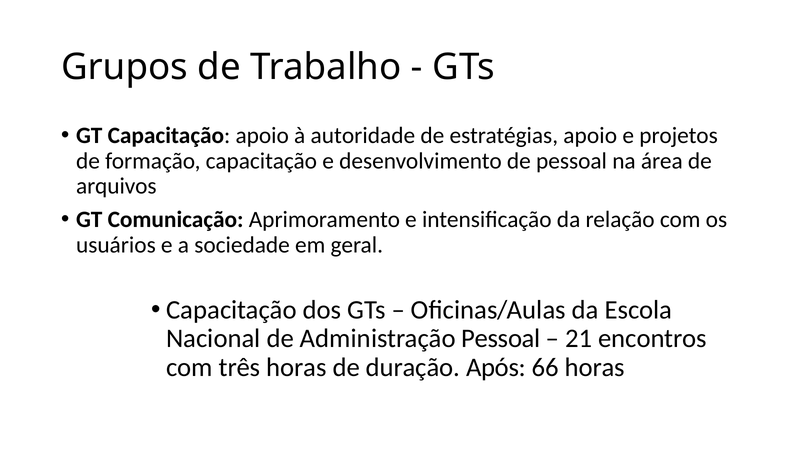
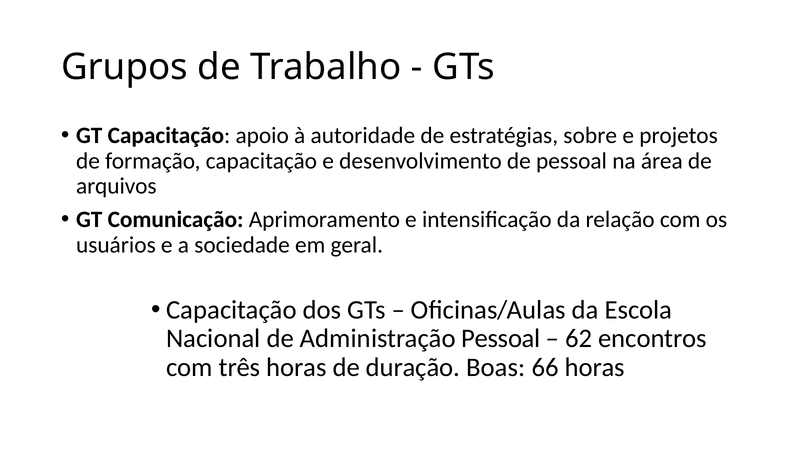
estratégias apoio: apoio -> sobre (590, 135)
21: 21 -> 62 (579, 338)
Após: Após -> Boas (496, 367)
